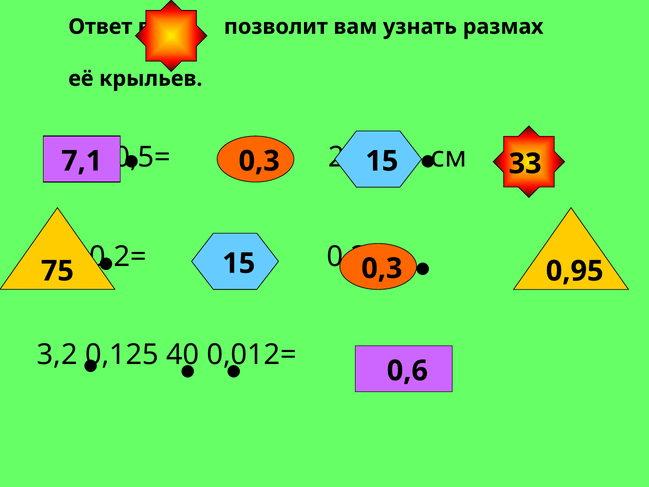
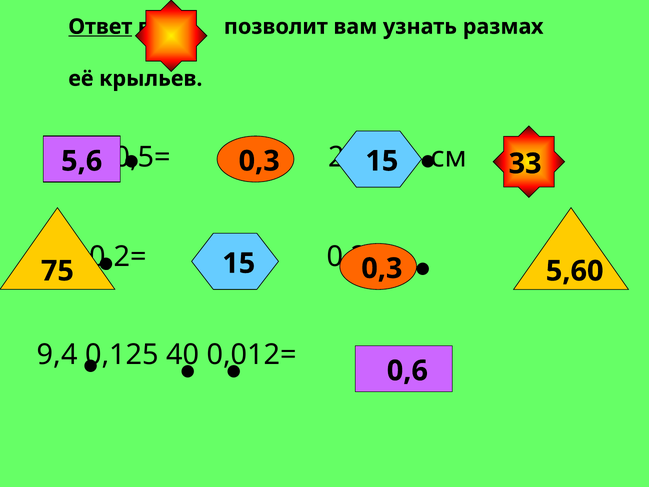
Ответ underline: none -> present (100, 27)
7,1: 7,1 -> 5,6 (82, 161)
0,95: 0,95 -> 5,60 (575, 271)
3,2: 3,2 -> 9,4 (57, 355)
